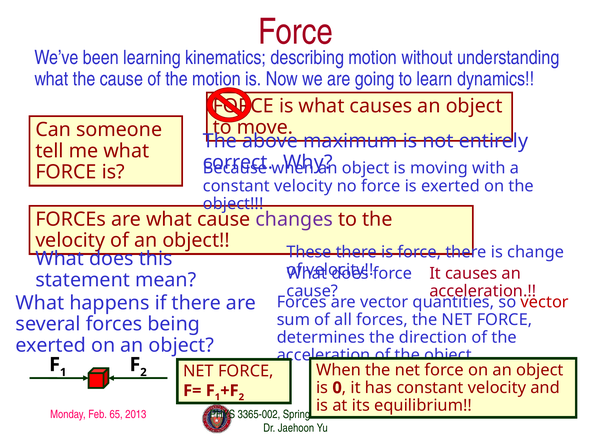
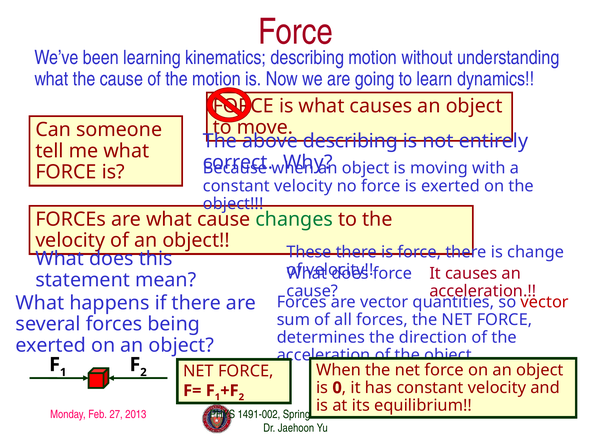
above maximum: maximum -> describing (350, 141)
changes colour: purple -> green (294, 219)
65: 65 -> 27 (116, 415)
3365-002: 3365-002 -> 1491-002 (259, 415)
